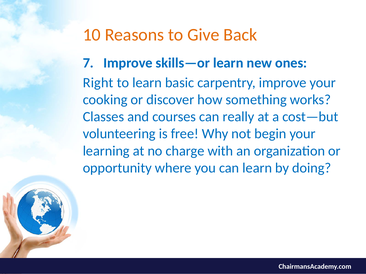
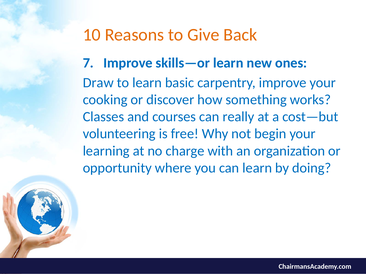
Right: Right -> Draw (98, 83)
